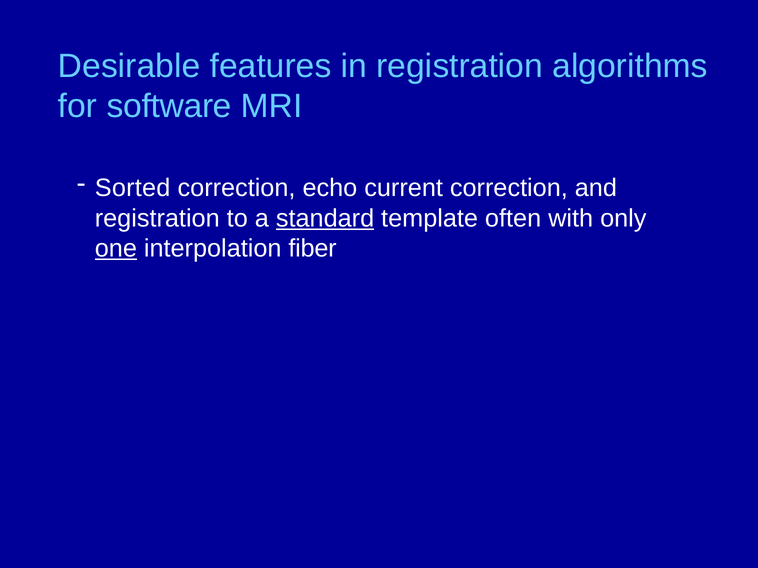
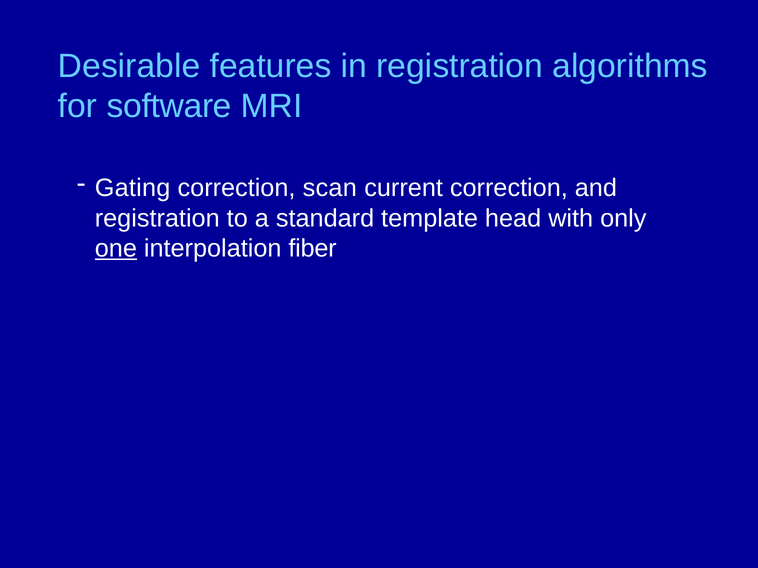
Sorted: Sorted -> Gating (133, 188)
echo: echo -> scan (330, 188)
standard underline: present -> none (325, 218)
often: often -> head (513, 218)
